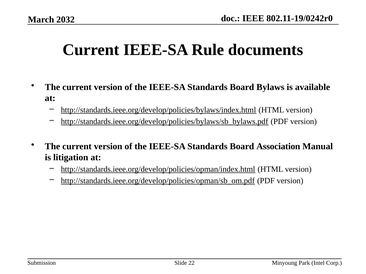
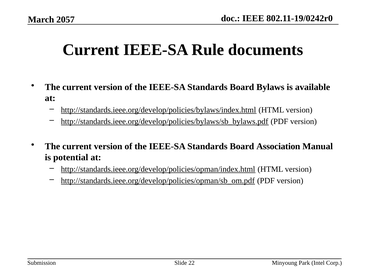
2032: 2032 -> 2057 (66, 20)
litigation: litigation -> potential (71, 158)
